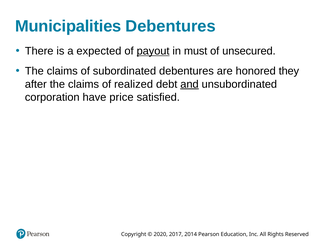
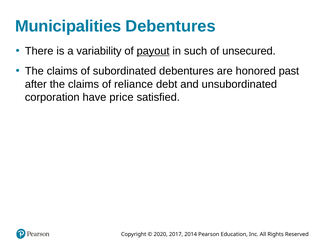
expected: expected -> variability (99, 51)
must: must -> such (196, 51)
they: they -> past (289, 71)
realized: realized -> reliance (134, 84)
and underline: present -> none (190, 84)
